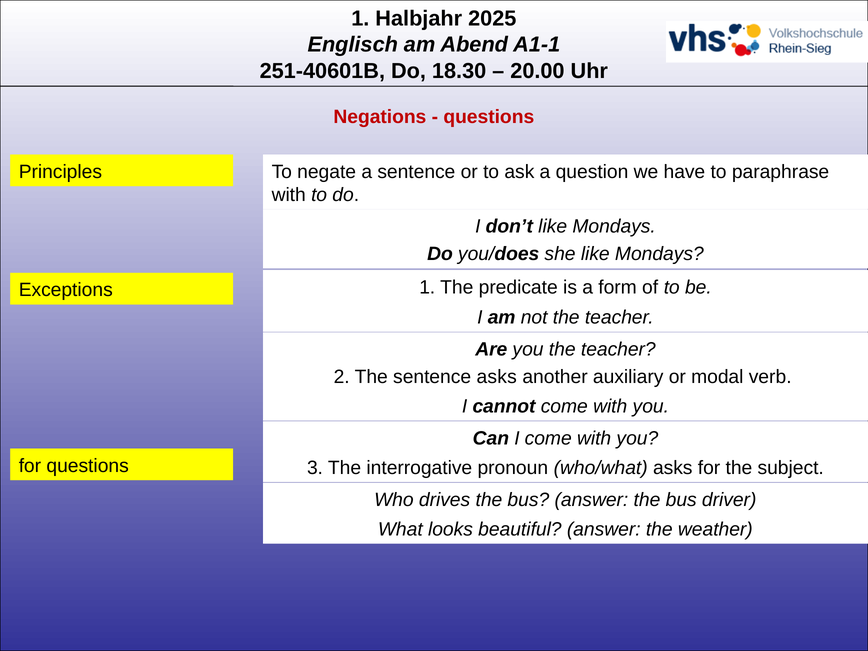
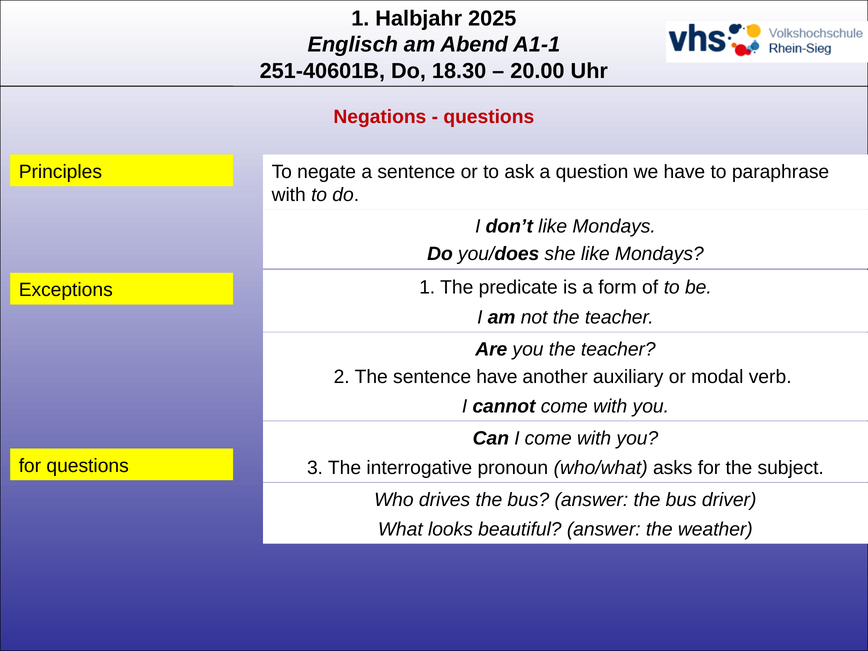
sentence asks: asks -> have (497, 377)
